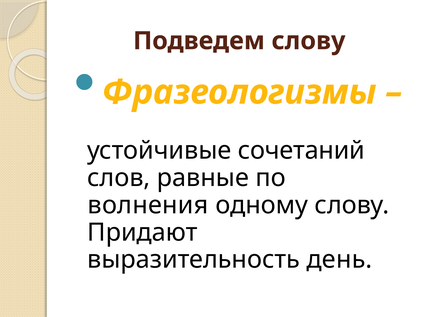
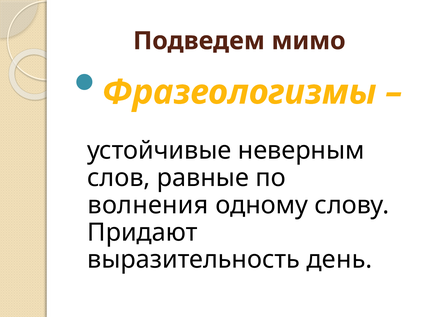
Подведем слову: слову -> мимо (309, 41)
сочетаний: сочетаний -> неверным (301, 150)
